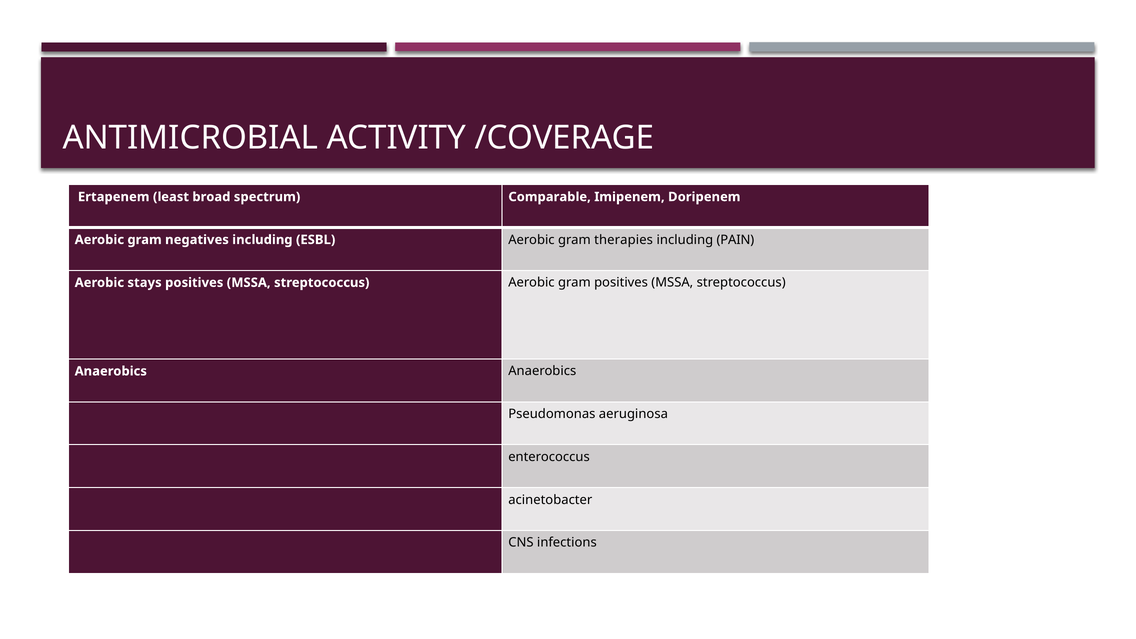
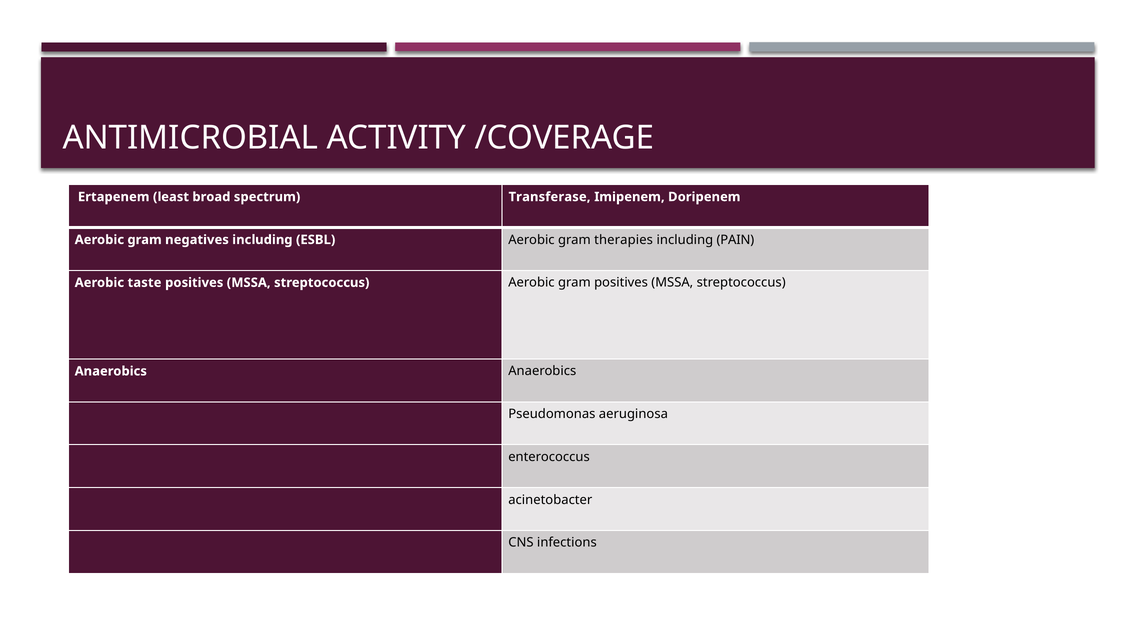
Comparable: Comparable -> Transferase (550, 197)
stays: stays -> taste (144, 283)
